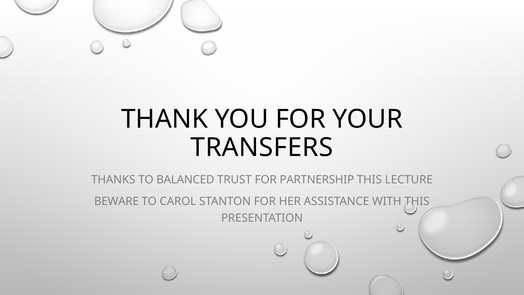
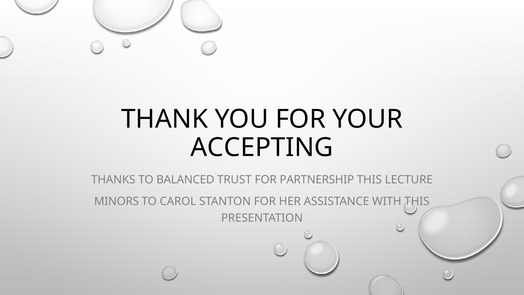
TRANSFERS: TRANSFERS -> ACCEPTING (262, 147)
BEWARE: BEWARE -> MINORS (117, 201)
